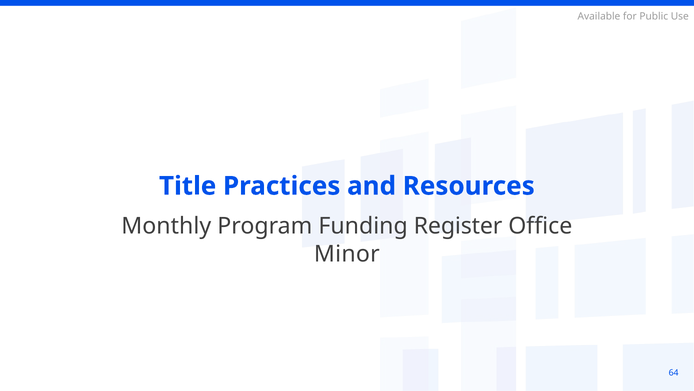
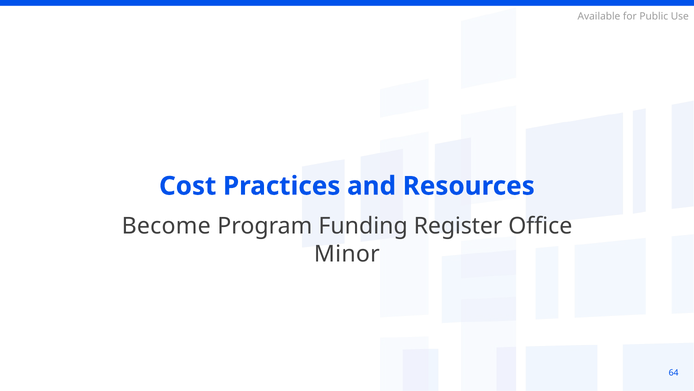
Title: Title -> Cost (188, 186)
Monthly: Monthly -> Become (166, 226)
